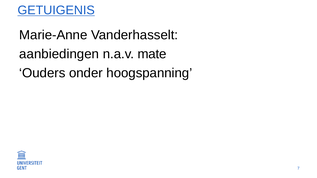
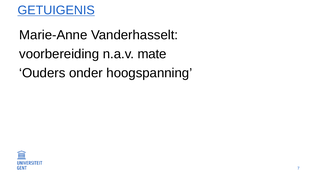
aanbiedingen: aanbiedingen -> voorbereiding (59, 54)
